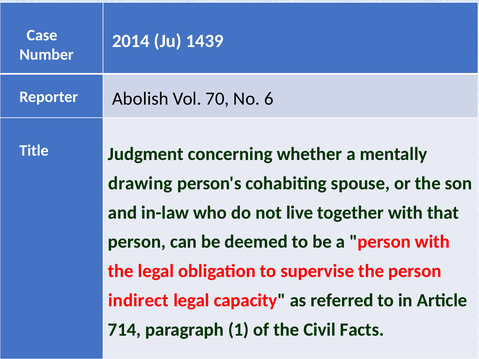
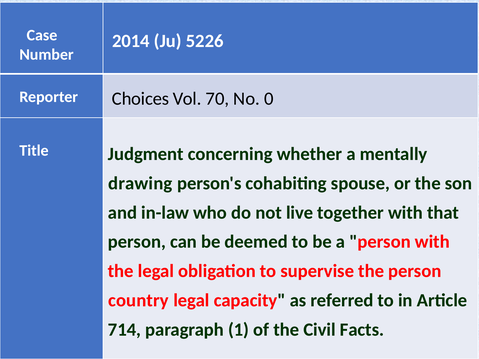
1439: 1439 -> 5226 (205, 41)
Abolish: Abolish -> Choices (140, 99)
6: 6 -> 0 (269, 99)
indirect: indirect -> country (138, 300)
